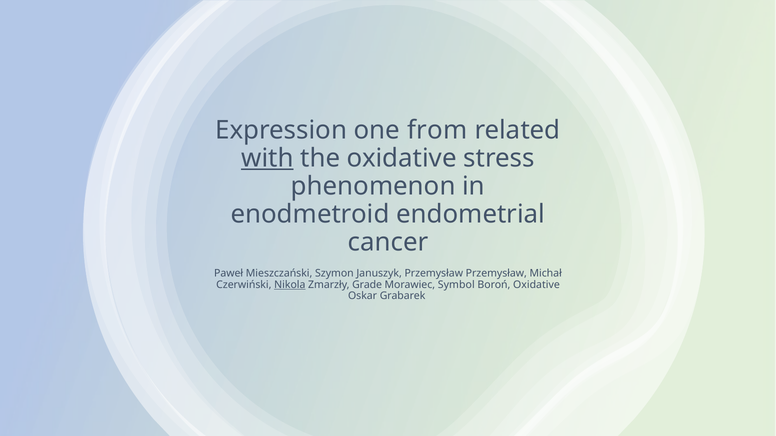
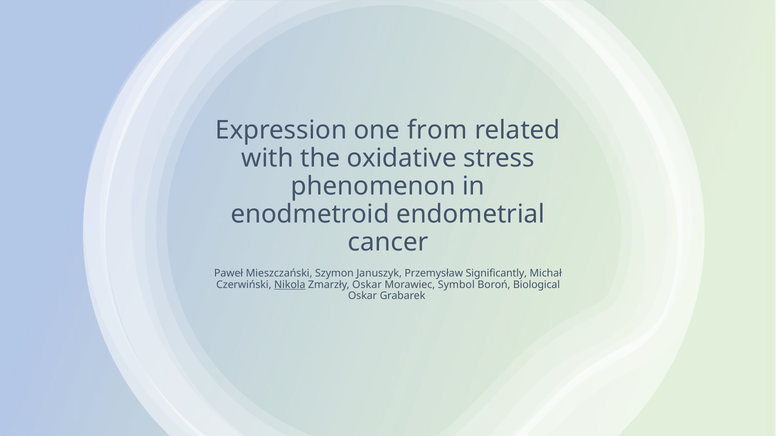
with underline: present -> none (267, 158)
Przemysław Przemysław: Przemysław -> Significantly (496, 274)
Zmarzły Grade: Grade -> Oskar (367, 285)
Boroń Oxidative: Oxidative -> Biological (537, 285)
